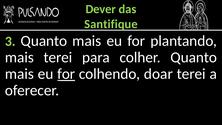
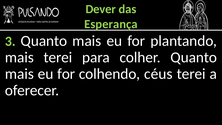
Santifique: Santifique -> Esperança (111, 24)
for underline: present -> none (66, 74)
doar: doar -> céus (158, 74)
